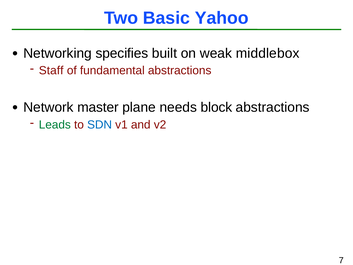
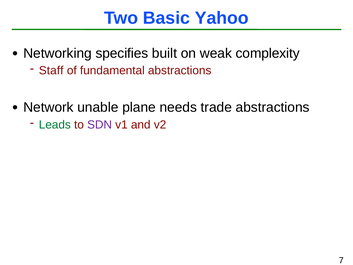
middlebox: middlebox -> complexity (268, 53)
master: master -> unable (98, 107)
block: block -> trade (216, 107)
SDN colour: blue -> purple (100, 125)
